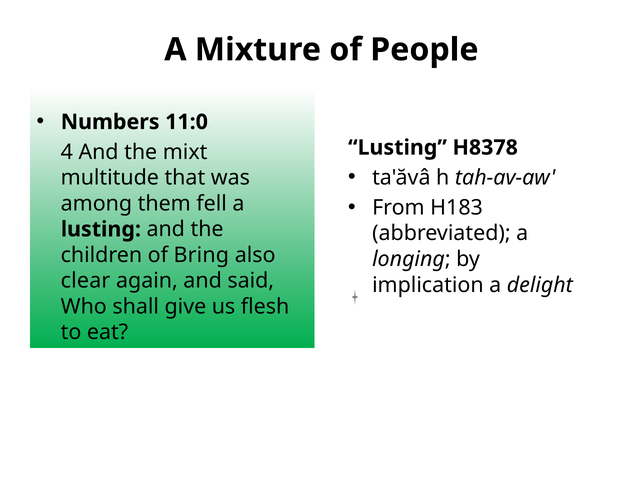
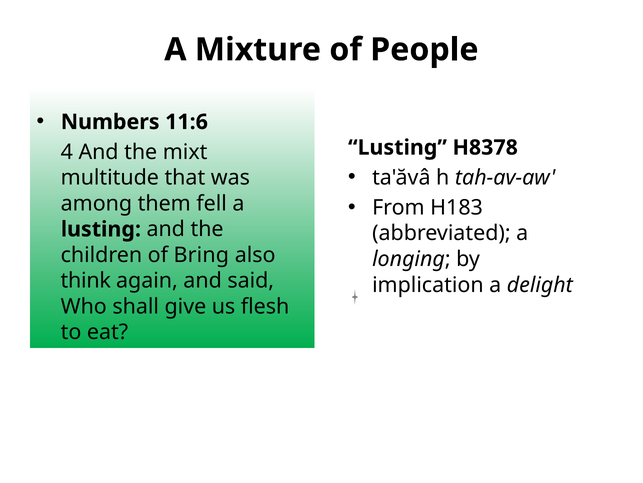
11:0: 11:0 -> 11:6 (187, 122)
clear: clear -> think (86, 280)
